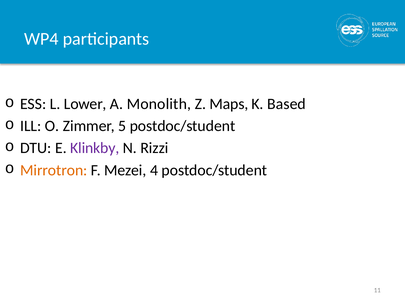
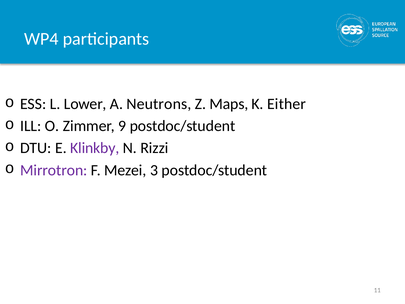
Monolith: Monolith -> Neutrons (159, 104)
Based: Based -> Either (287, 104)
5: 5 -> 9 (122, 126)
Mirrotron colour: orange -> purple (54, 170)
4: 4 -> 3 (154, 170)
